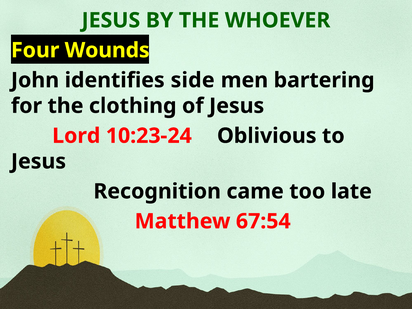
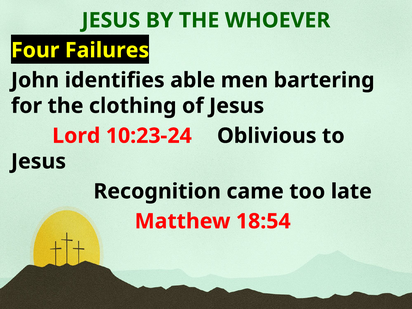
Wounds: Wounds -> Failures (107, 50)
side: side -> able (193, 80)
67:54: 67:54 -> 18:54 (263, 221)
